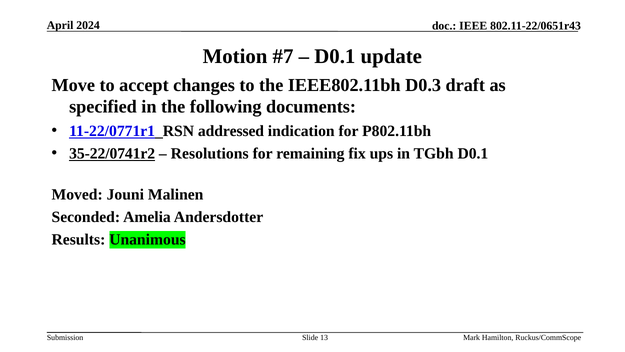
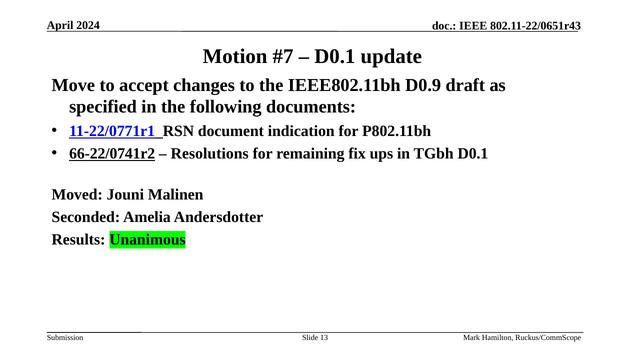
D0.3: D0.3 -> D0.9 (423, 85)
addressed: addressed -> document (231, 131)
35-22/0741r2: 35-22/0741r2 -> 66-22/0741r2 (112, 153)
